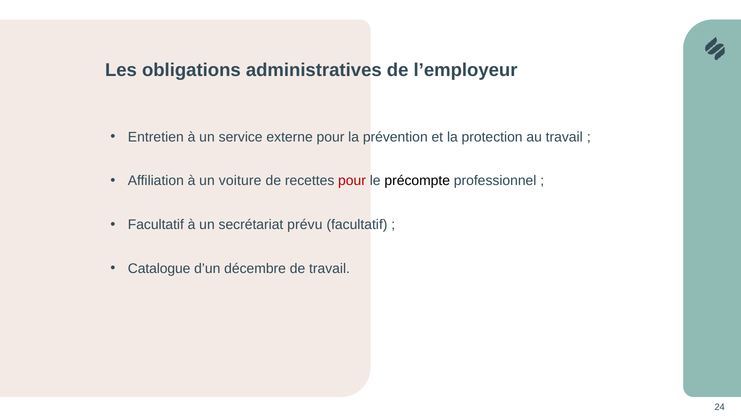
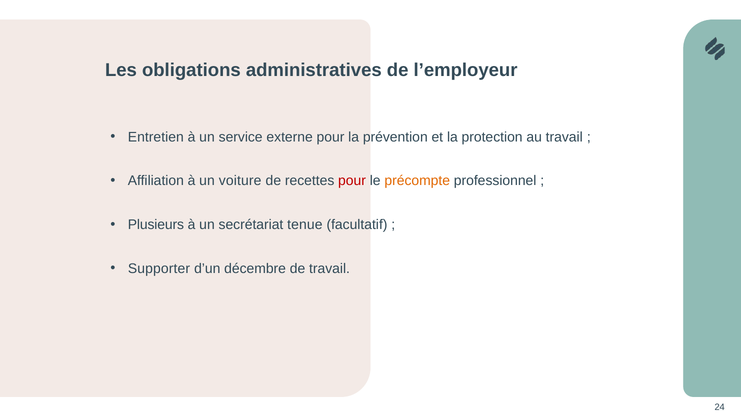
précompte colour: black -> orange (417, 181)
Facultatif: Facultatif -> Plusieurs (156, 225)
prévu: prévu -> tenue (305, 225)
Catalogue: Catalogue -> Supporter (159, 268)
